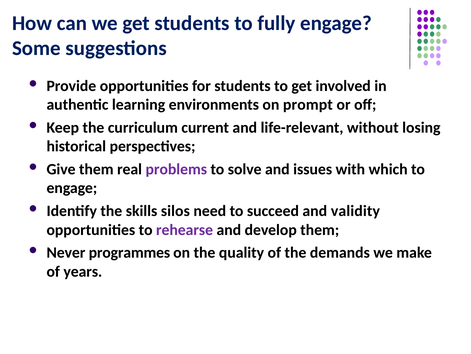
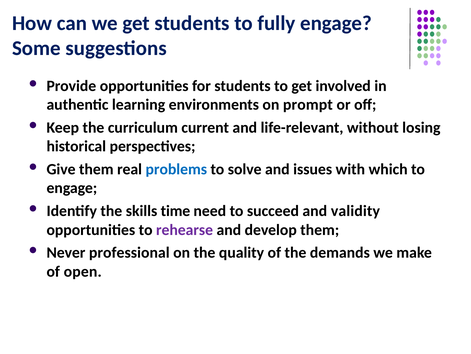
problems colour: purple -> blue (176, 169)
silos: silos -> time (175, 210)
programmes: programmes -> professional (129, 252)
years: years -> open (83, 271)
